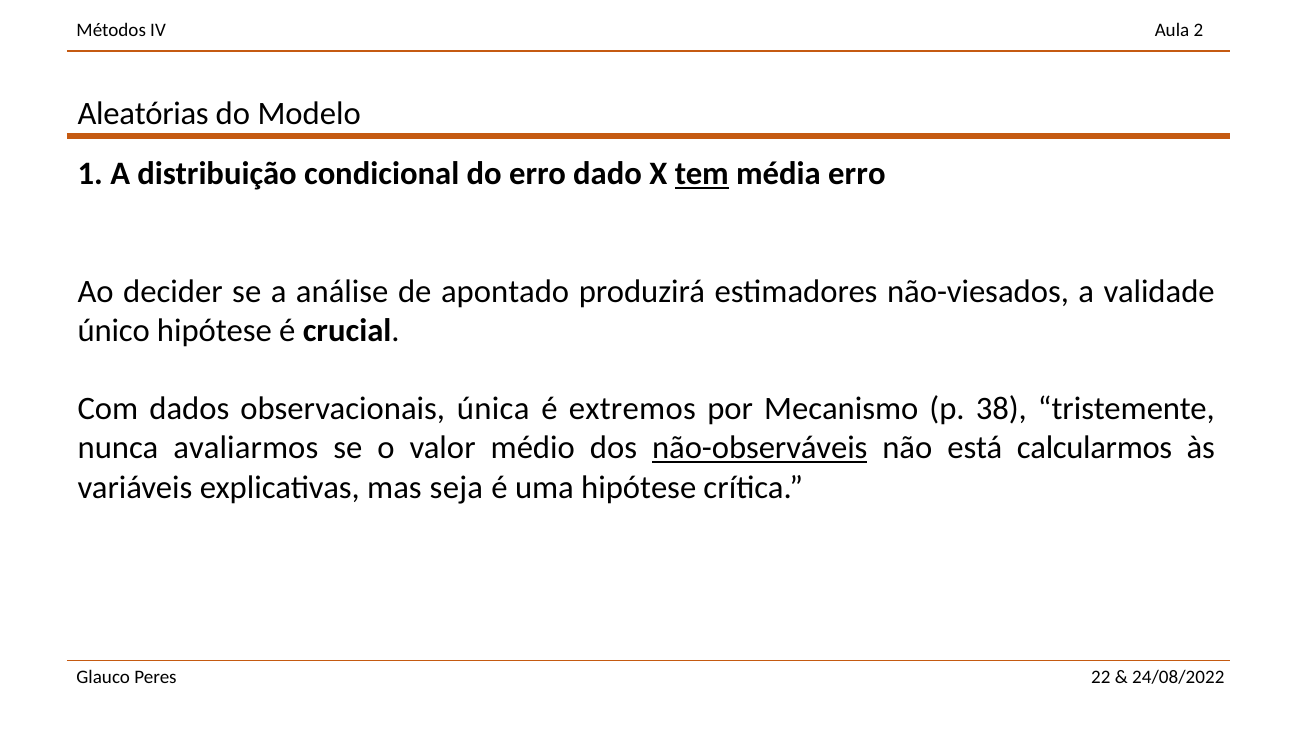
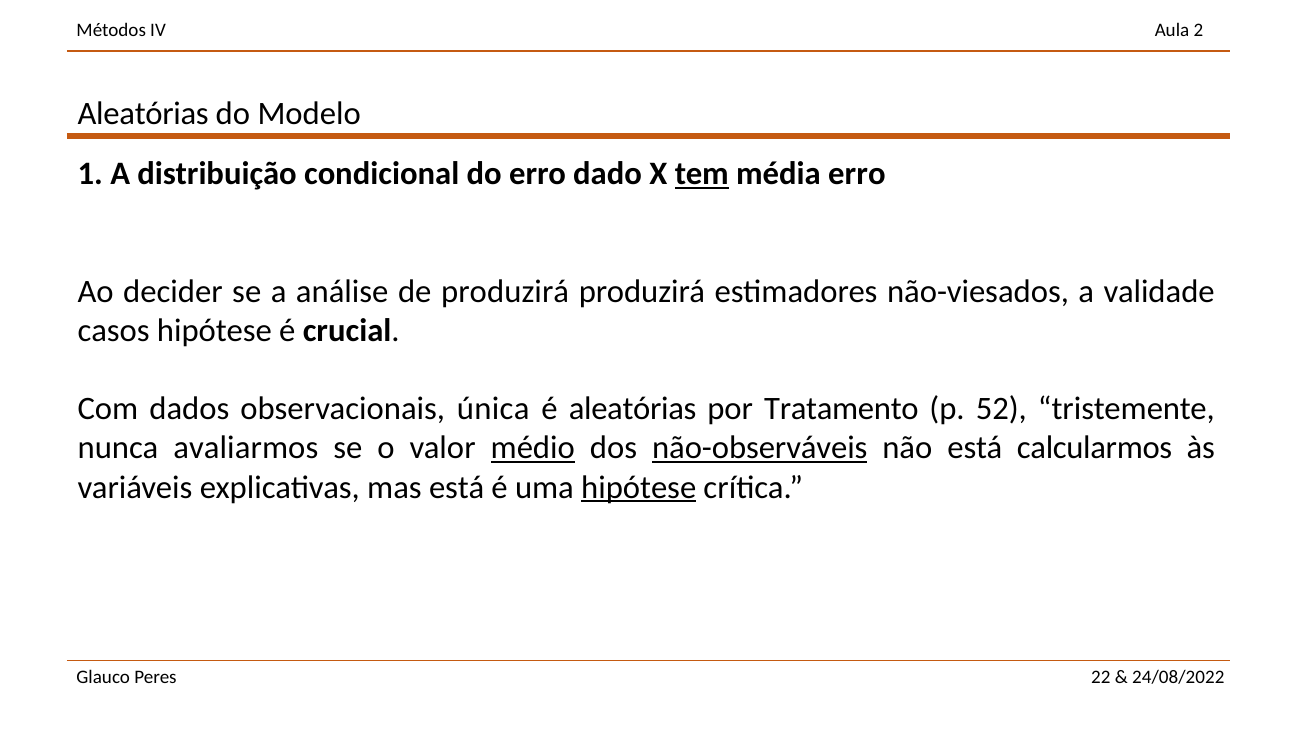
de apontado: apontado -> produzirá (505, 291)
único: único -> casos (114, 331)
é extremos: extremos -> aleatórias (633, 409)
Mecanismo: Mecanismo -> Tratamento (841, 409)
38: 38 -> 52 (1001, 409)
médio underline: none -> present (533, 448)
mas seja: seja -> está (457, 487)
hipótese underline: none -> present (639, 487)
